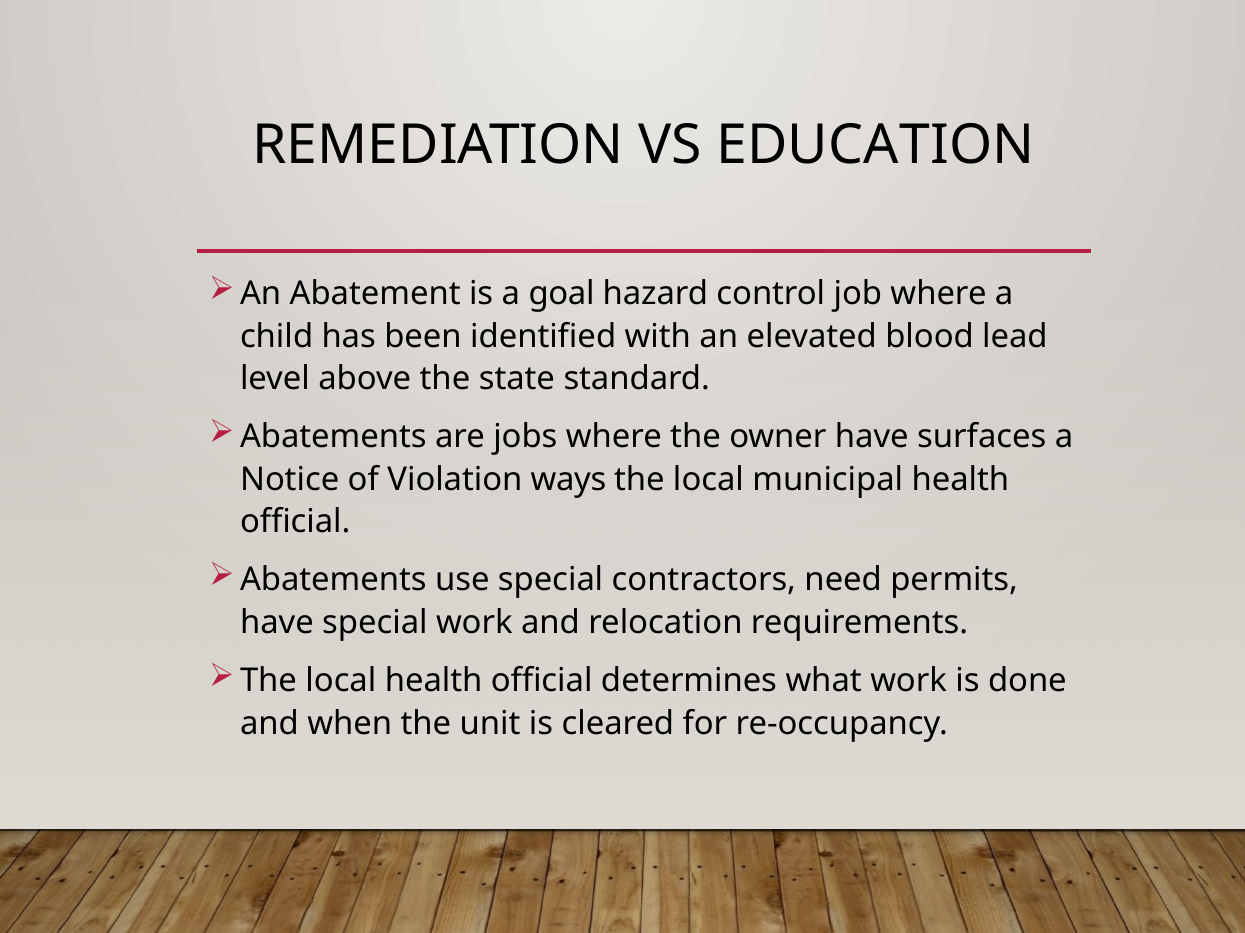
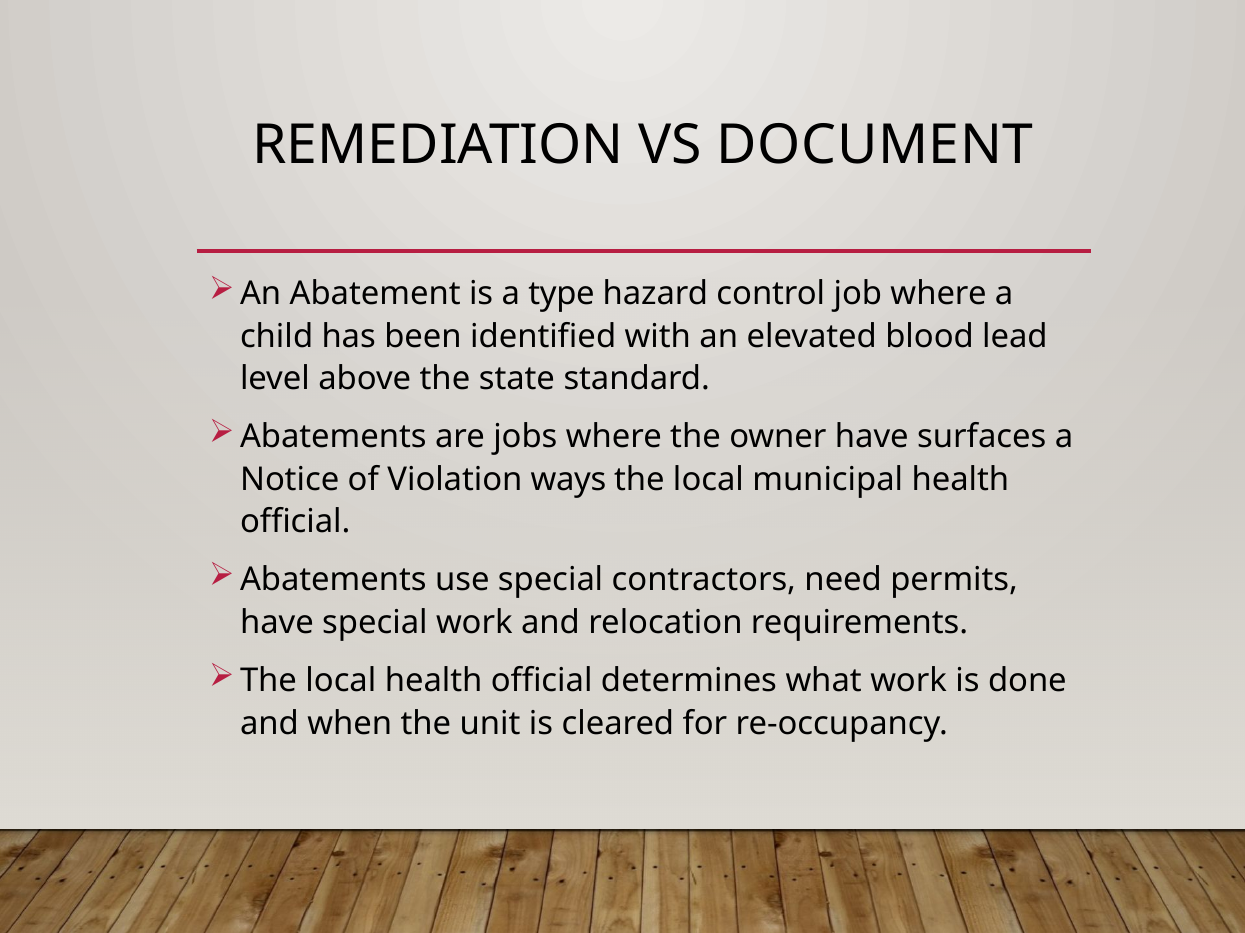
EDUCATION: EDUCATION -> DOCUMENT (875, 145)
goal: goal -> type (562, 294)
